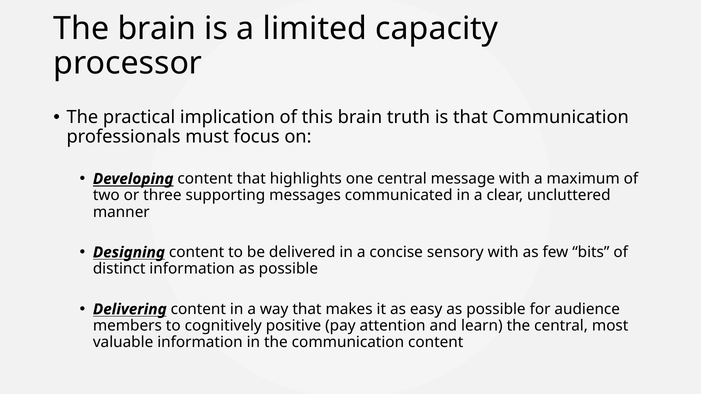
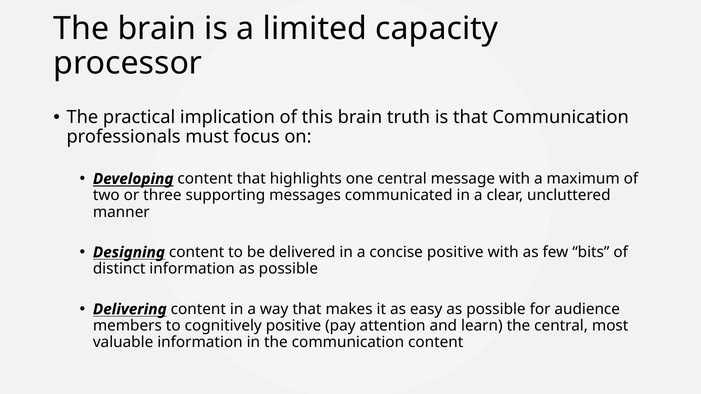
concise sensory: sensory -> positive (455, 253)
